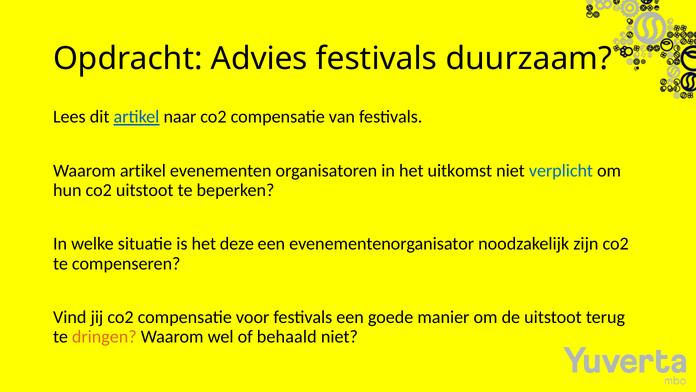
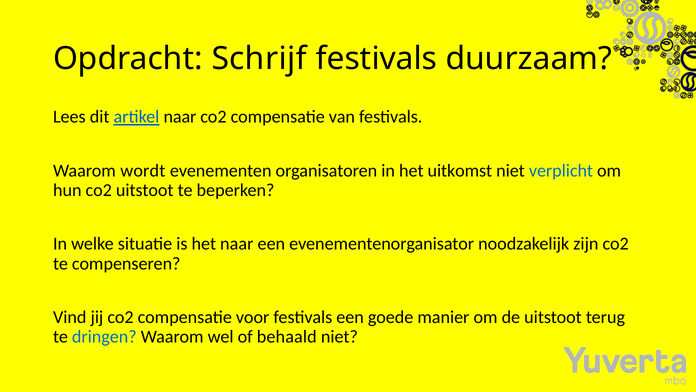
Advies: Advies -> Schrijf (259, 58)
Waarom artikel: artikel -> wordt (143, 170)
het deze: deze -> naar (237, 244)
dringen colour: orange -> blue (104, 336)
